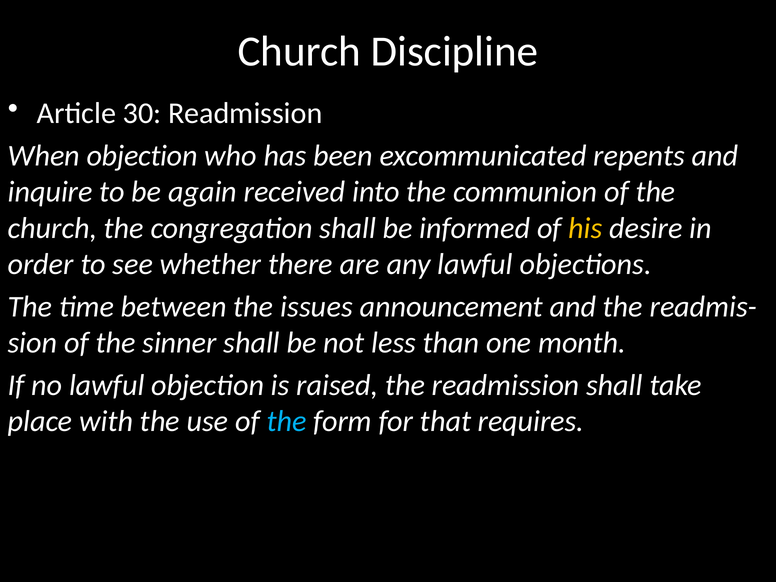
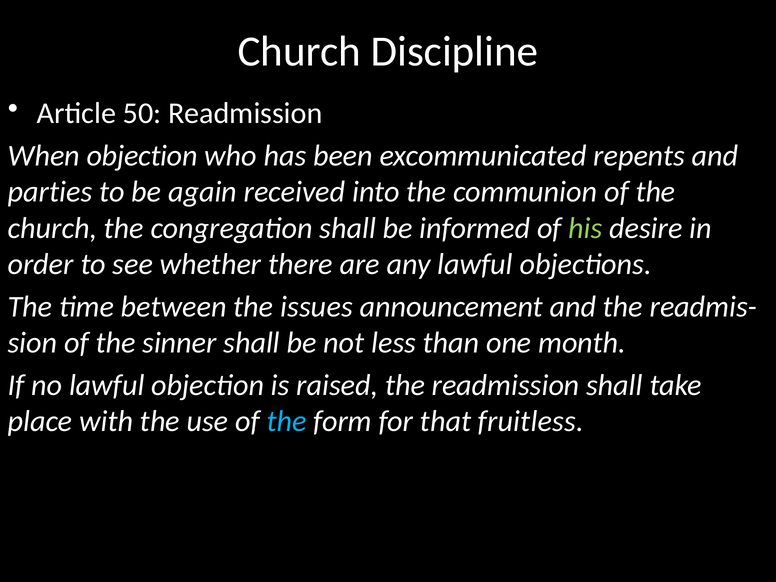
30: 30 -> 50 (142, 113)
inquire: inquire -> parties (50, 192)
his colour: yellow -> light green (586, 228)
requires: requires -> fruitless (531, 421)
